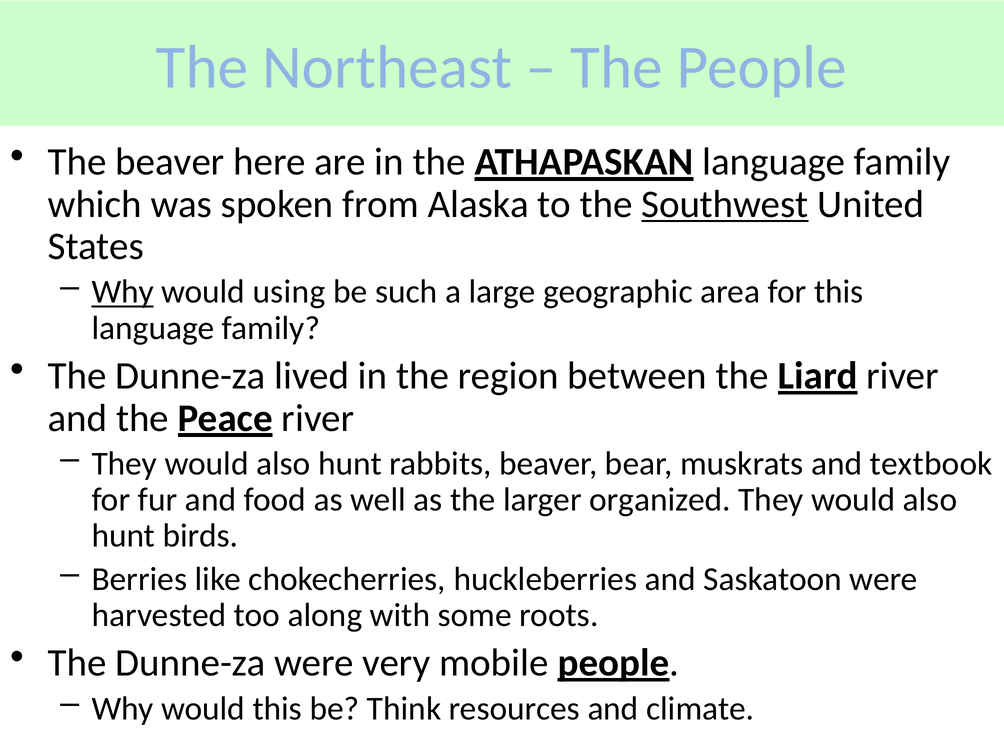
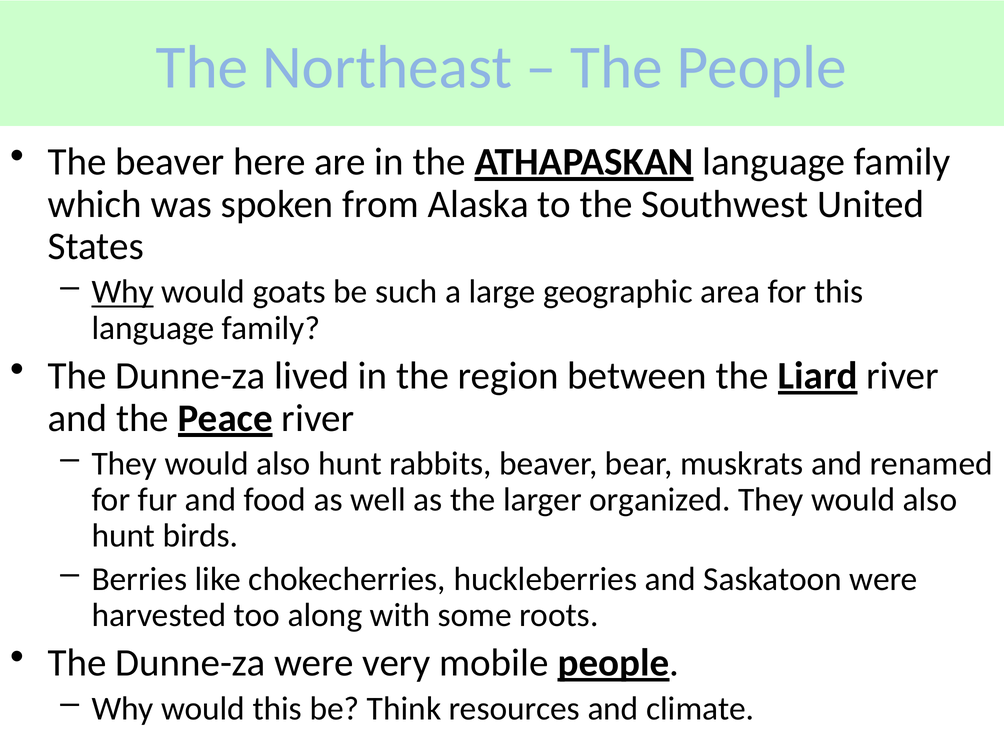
Southwest underline: present -> none (725, 204)
using: using -> goats (289, 292)
textbook: textbook -> renamed (931, 464)
